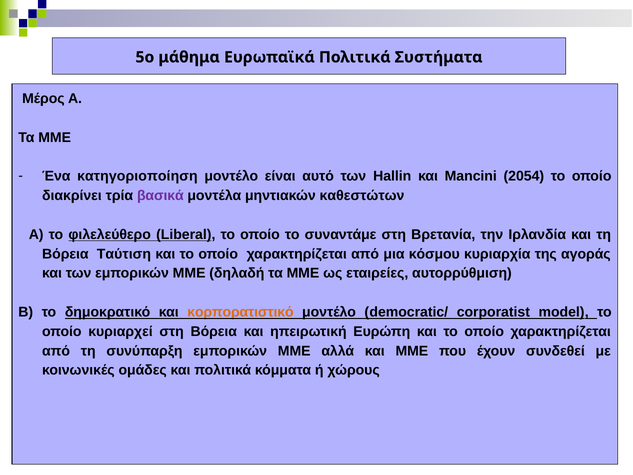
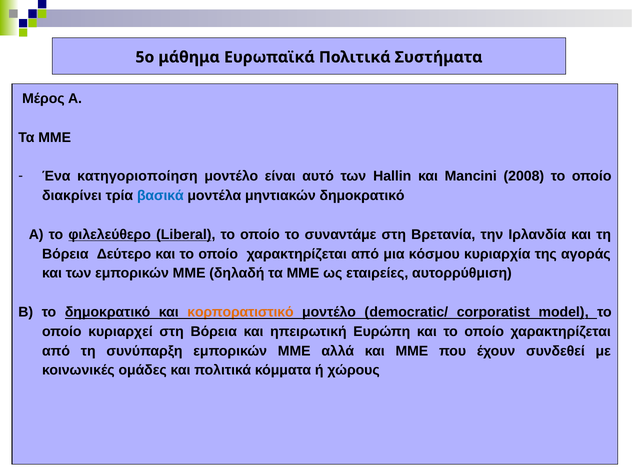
2054: 2054 -> 2008 (524, 176)
βασικά colour: purple -> blue (160, 196)
μηντιακών καθεστώτων: καθεστώτων -> δημοκρατικό (362, 196)
Ταύτιση: Ταύτιση -> Δεύτερο (124, 254)
